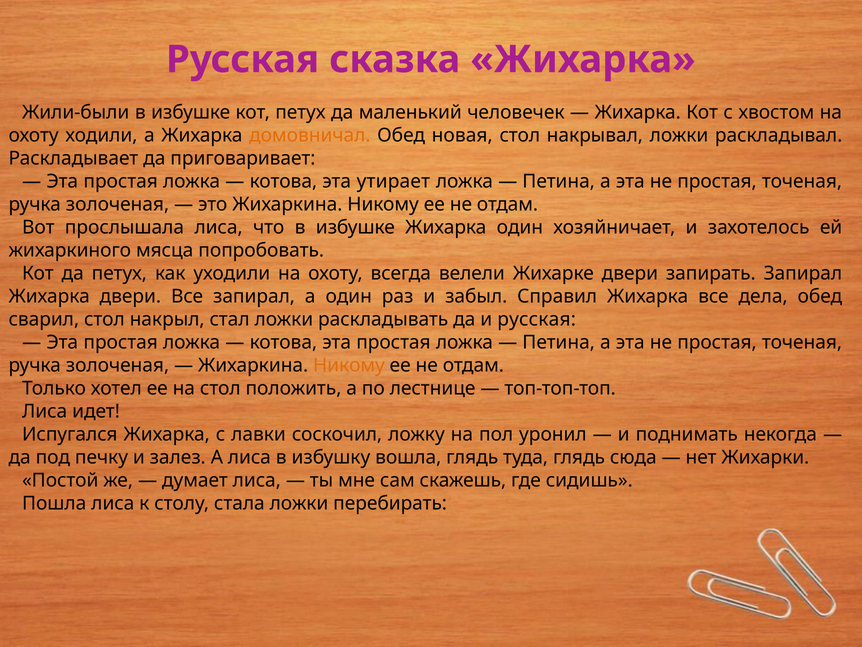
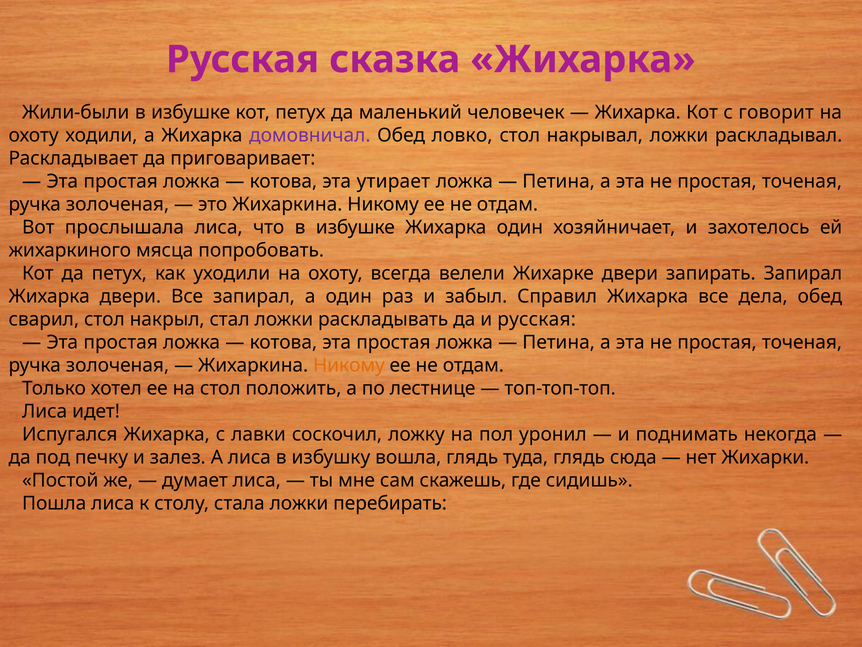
хвостом: хвостом -> говорит (776, 112)
домовничал colour: orange -> purple (310, 135)
новая: новая -> ловко (462, 135)
